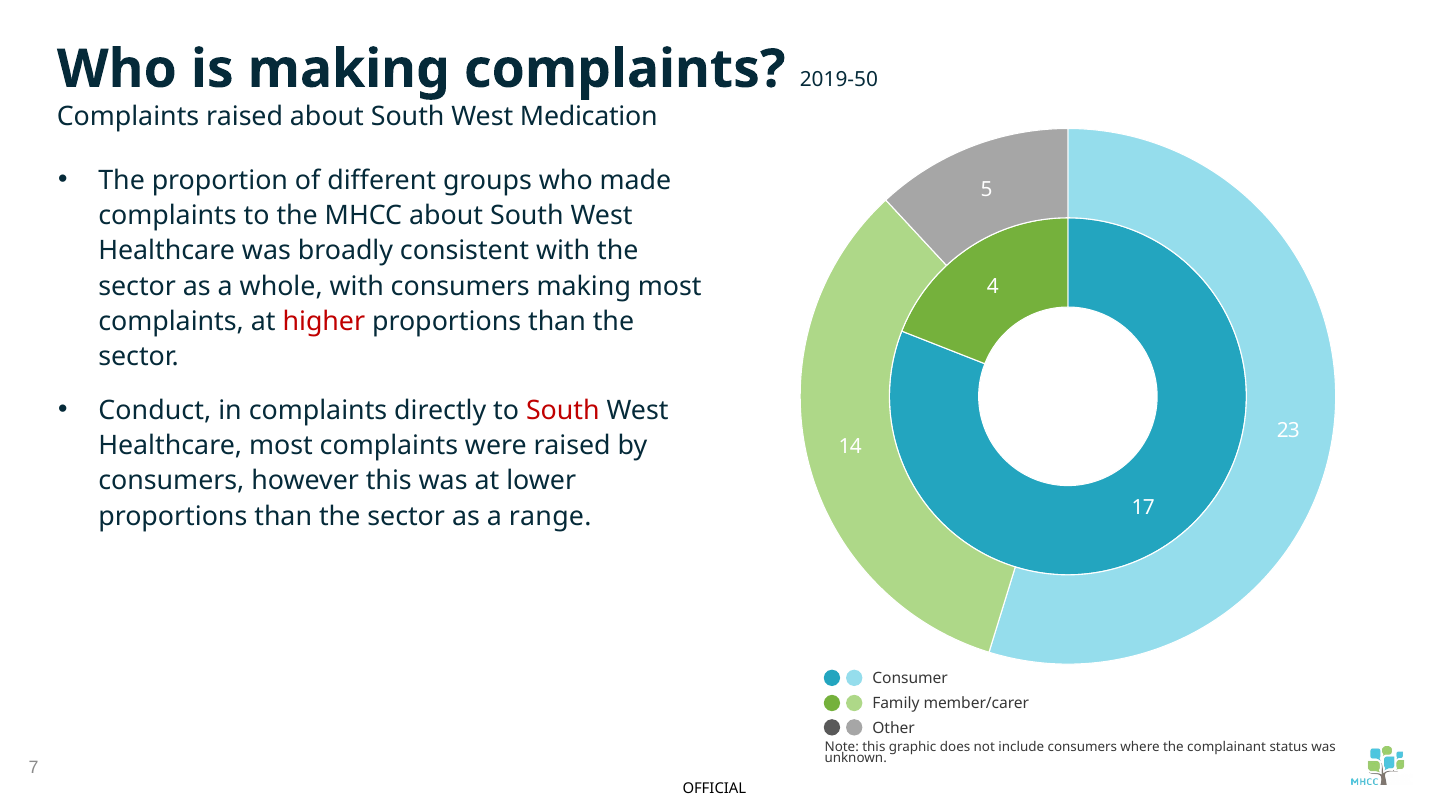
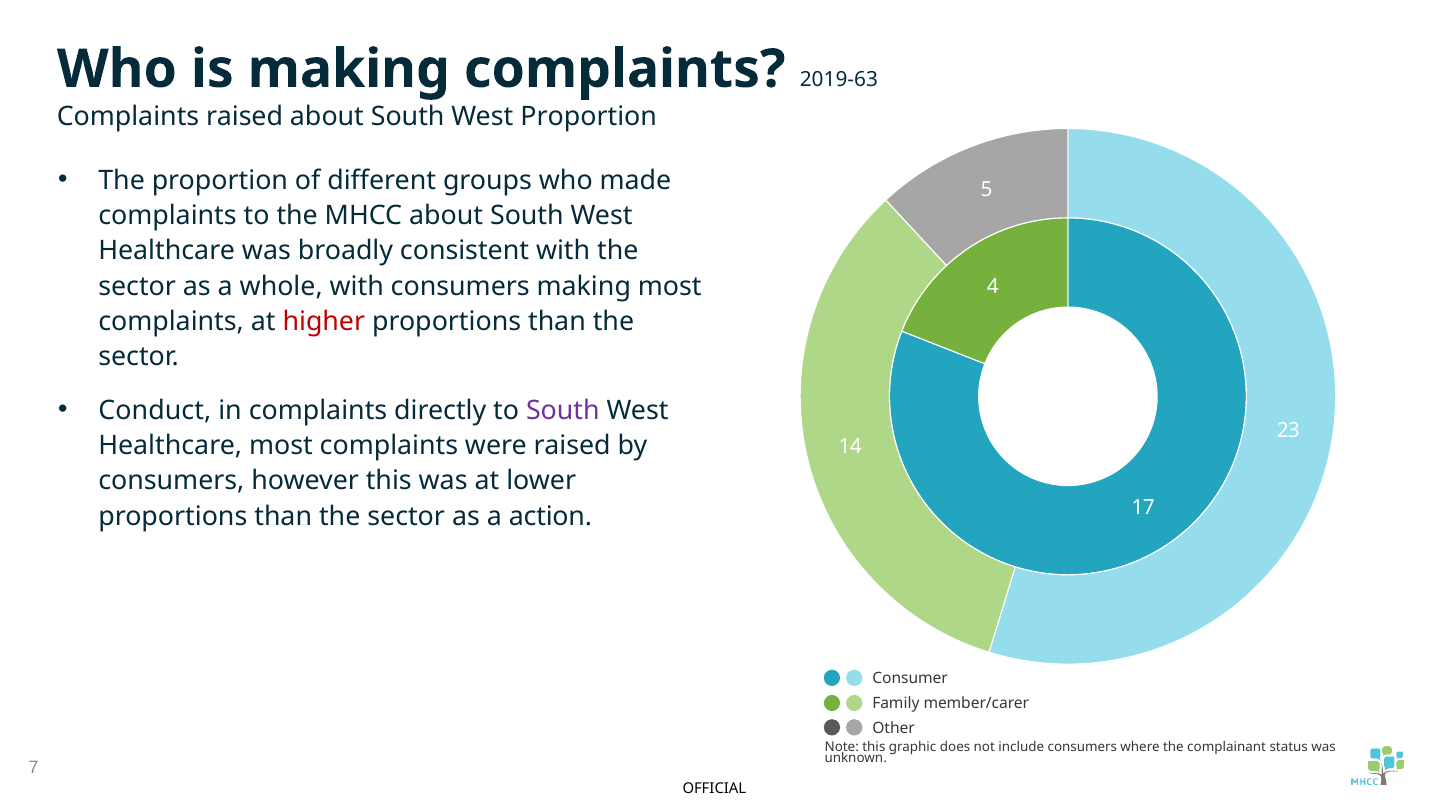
2019-50: 2019-50 -> 2019-63 (839, 80)
West Medication: Medication -> Proportion (589, 116)
South colour: red -> purple (563, 410)
range: range -> action (550, 516)
